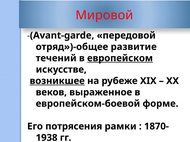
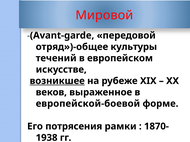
развитие: развитие -> культуры (134, 47)
европейском underline: present -> none (120, 58)
европейском-боевой: европейском-боевой -> европейской-боевой (88, 104)
